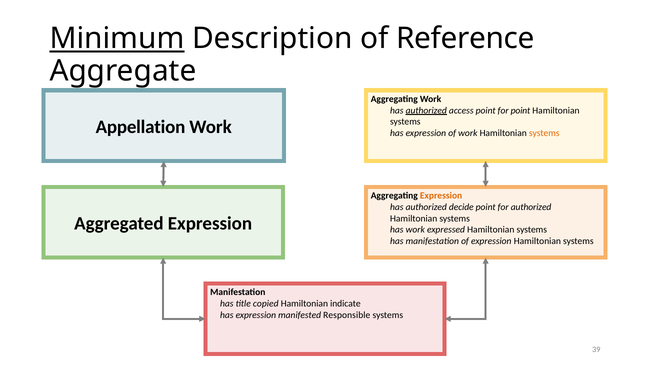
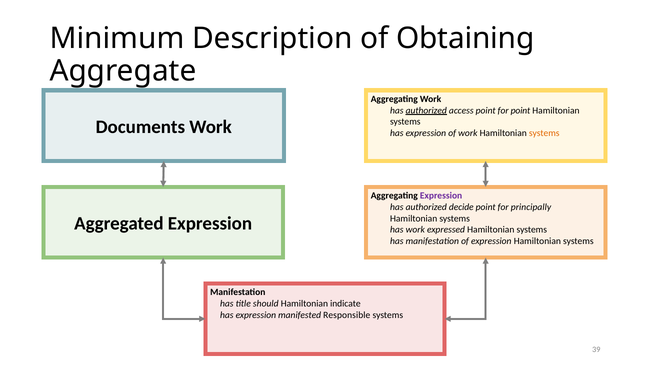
Minimum underline: present -> none (117, 39)
Reference: Reference -> Obtaining (465, 39)
Appellation: Appellation -> Documents (140, 127)
Expression colour: orange -> purple (441, 195)
for authorized: authorized -> principally (531, 207)
copied: copied -> should (266, 303)
